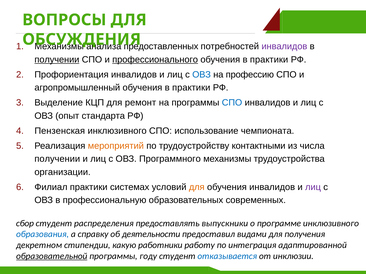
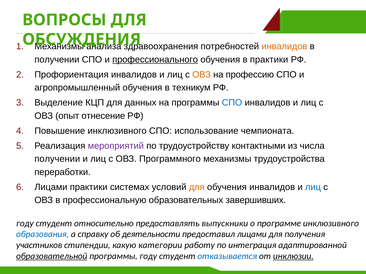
предоставленных: предоставленных -> здравоохранения (161, 46)
инвалидов colour: purple -> orange (284, 46)
получении underline: present -> none (57, 60)
ОВЗ colour: blue -> orange (202, 75)
практики: практики -> техникум (191, 88)
ремонт: ремонт -> данных (141, 103)
стандарта: стандарта -> отнесение (103, 116)
Пензенская: Пензенская -> Повышение (60, 131)
мероприятий colour: orange -> purple (116, 146)
организации: организации -> переработки (63, 172)
Филиал: Филиал -> Лицами (51, 187)
лиц colour: purple -> blue (313, 187)
современных: современных -> завершивших (256, 201)
сбор: сбор -> году (25, 224)
распределения: распределения -> относительно (104, 224)
предоставил видами: видами -> лицами (252, 235)
декретном: декретном -> участников (39, 246)
работники: работники -> категории (160, 246)
инклюзии underline: none -> present (293, 257)
